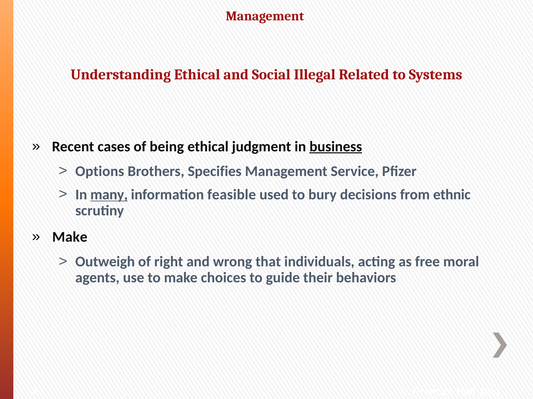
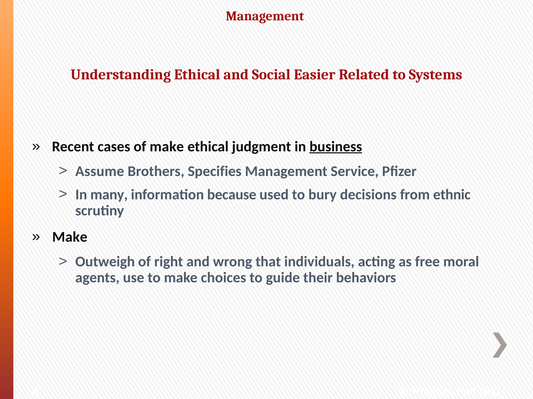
Illegal: Illegal -> Easier (315, 75)
of being: being -> make (167, 147)
Options: Options -> Assume (100, 172)
many underline: present -> none (109, 195)
feasible: feasible -> because (232, 195)
